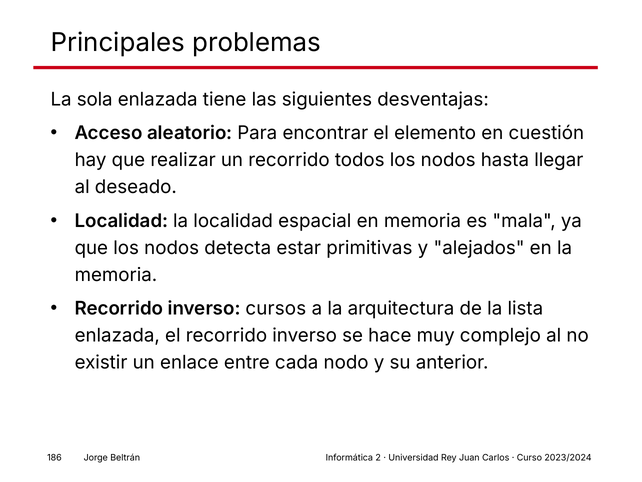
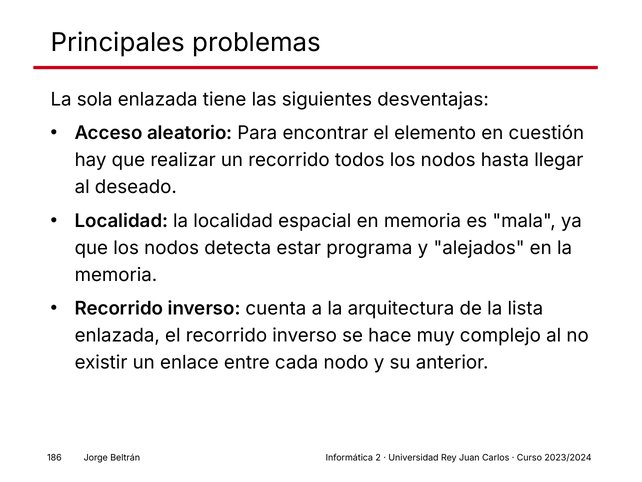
primitivas: primitivas -> programa (369, 248)
cursos: cursos -> cuenta (276, 308)
